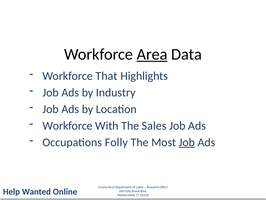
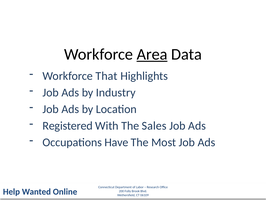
Workforce: Workforce -> Registered (68, 125)
Occupations Folly: Folly -> Have (116, 142)
Job underline: present -> none (187, 142)
